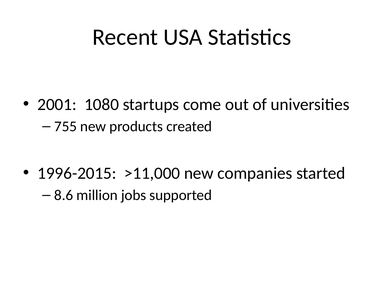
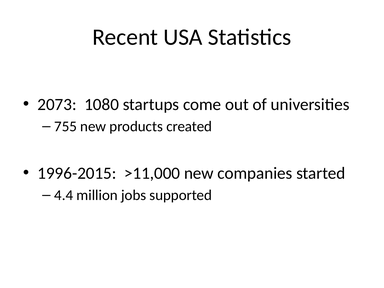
2001: 2001 -> 2073 (57, 104)
8.6: 8.6 -> 4.4 (64, 195)
